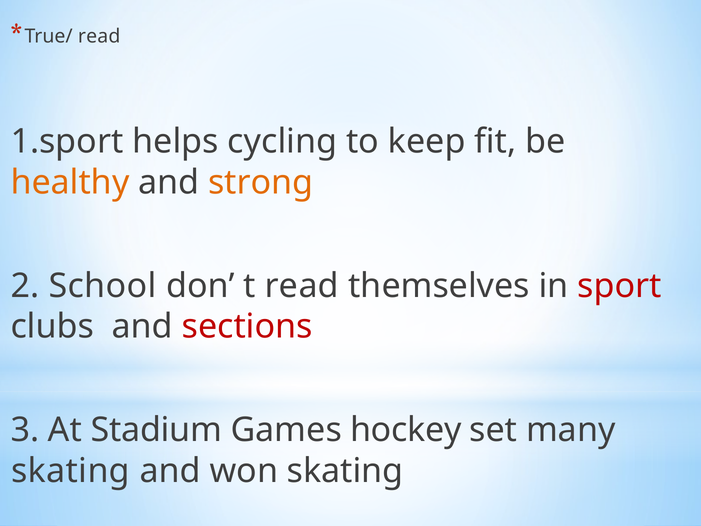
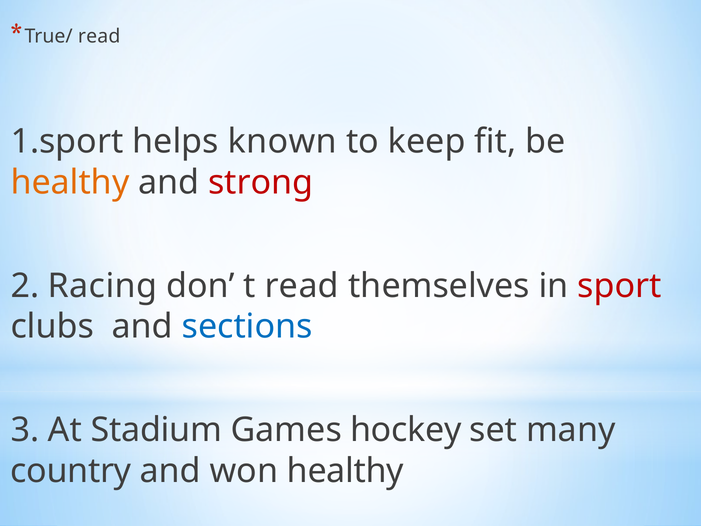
cycling: cycling -> known (282, 142)
strong colour: orange -> red (261, 182)
School: School -> Racing (103, 286)
sections colour: red -> blue (247, 327)
skating: skating -> country (71, 471)
won skating: skating -> healthy (345, 471)
